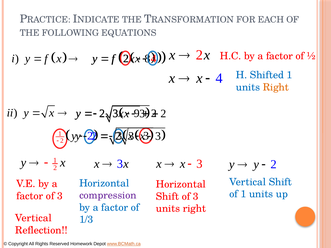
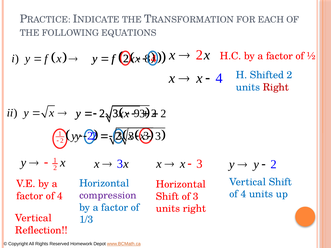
Shifted 1: 1 -> 2 (290, 75)
Right colour: orange -> red (276, 87)
1: 1 -> 4 (243, 194)
factor of 3: 3 -> 4 (60, 196)
